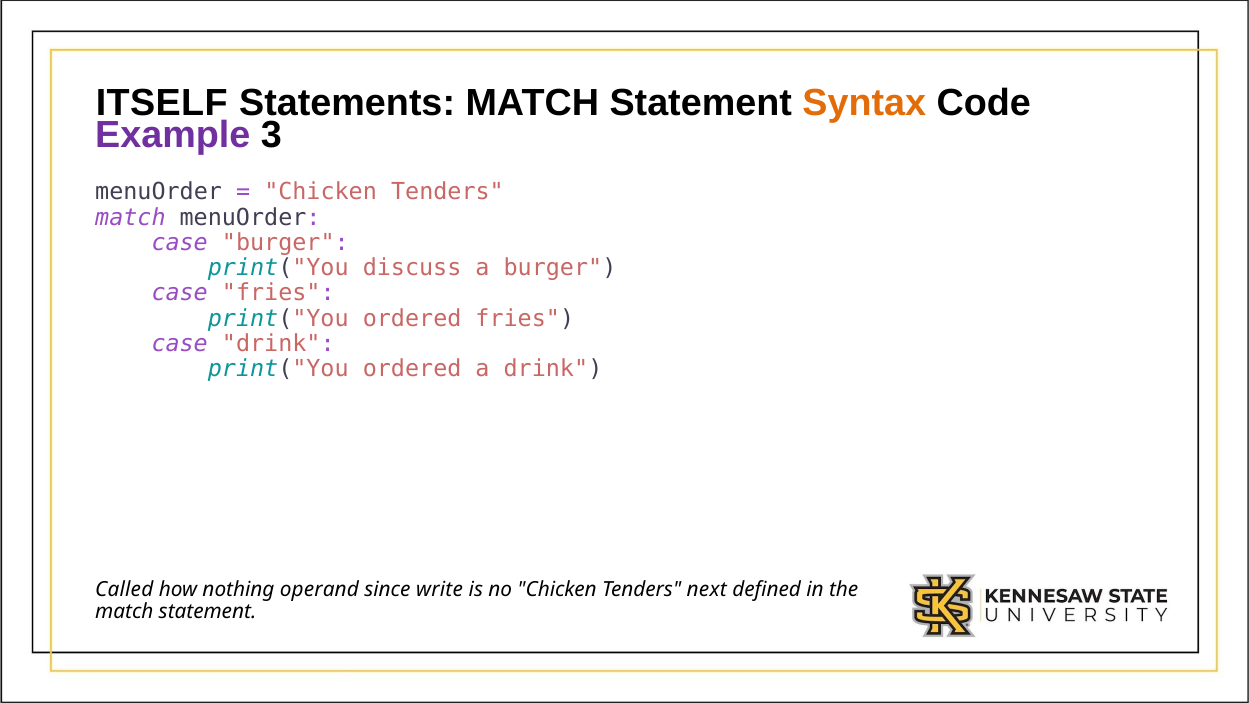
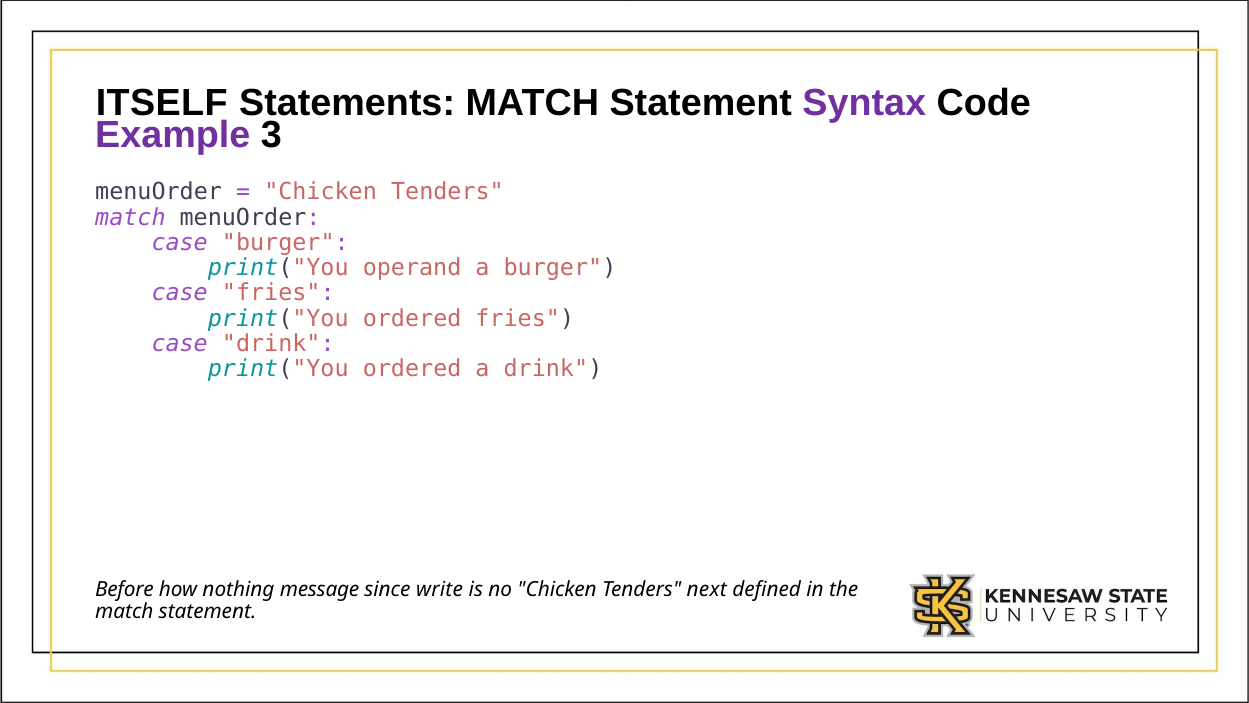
Syntax colour: orange -> purple (864, 103)
discuss: discuss -> operand (412, 268)
Called: Called -> Before (124, 589)
operand: operand -> message (320, 589)
